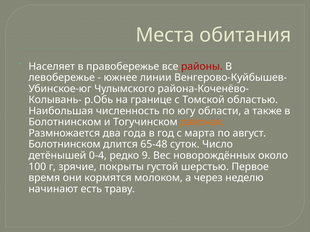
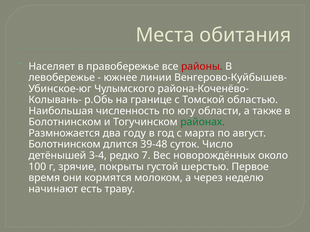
районах colour: orange -> green (203, 122)
года: года -> году (135, 134)
65-48: 65-48 -> 39-48 (154, 145)
0-4: 0-4 -> 3-4 (98, 156)
9: 9 -> 7 (146, 156)
